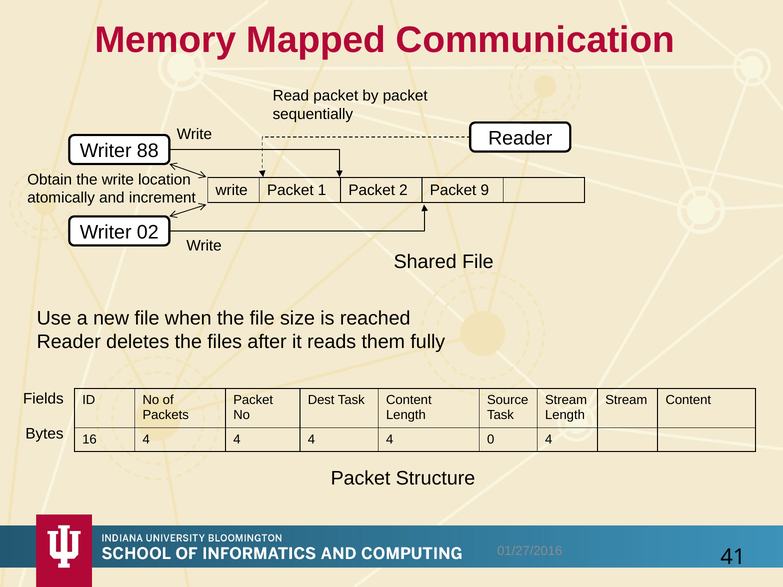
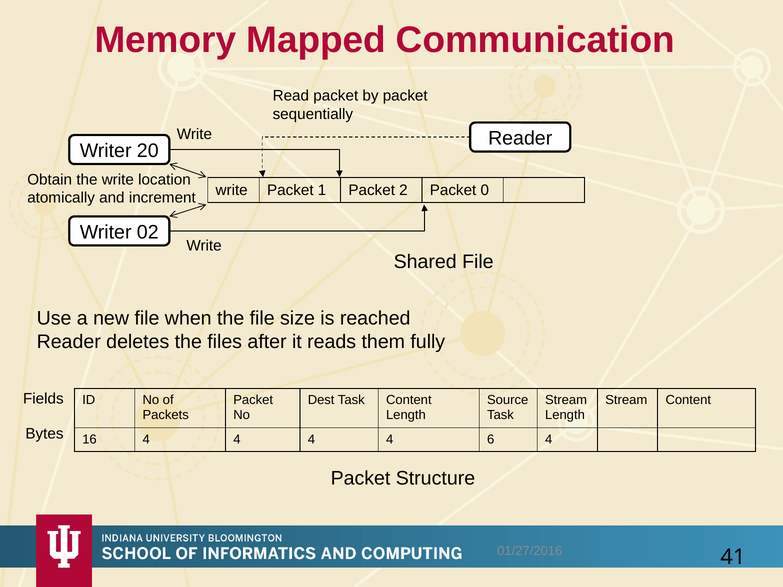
88: 88 -> 20 (148, 151)
9: 9 -> 0 (485, 190)
0: 0 -> 6 (491, 439)
